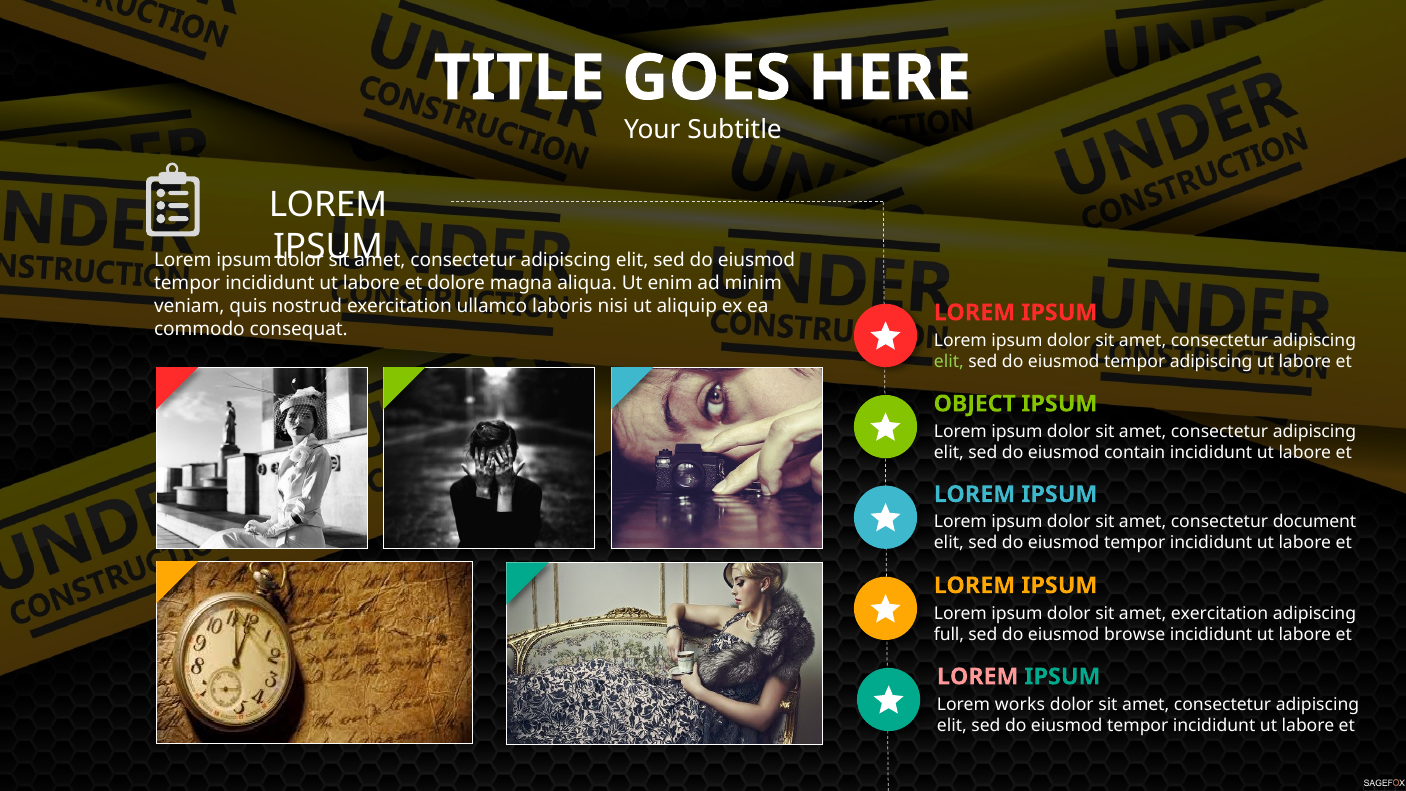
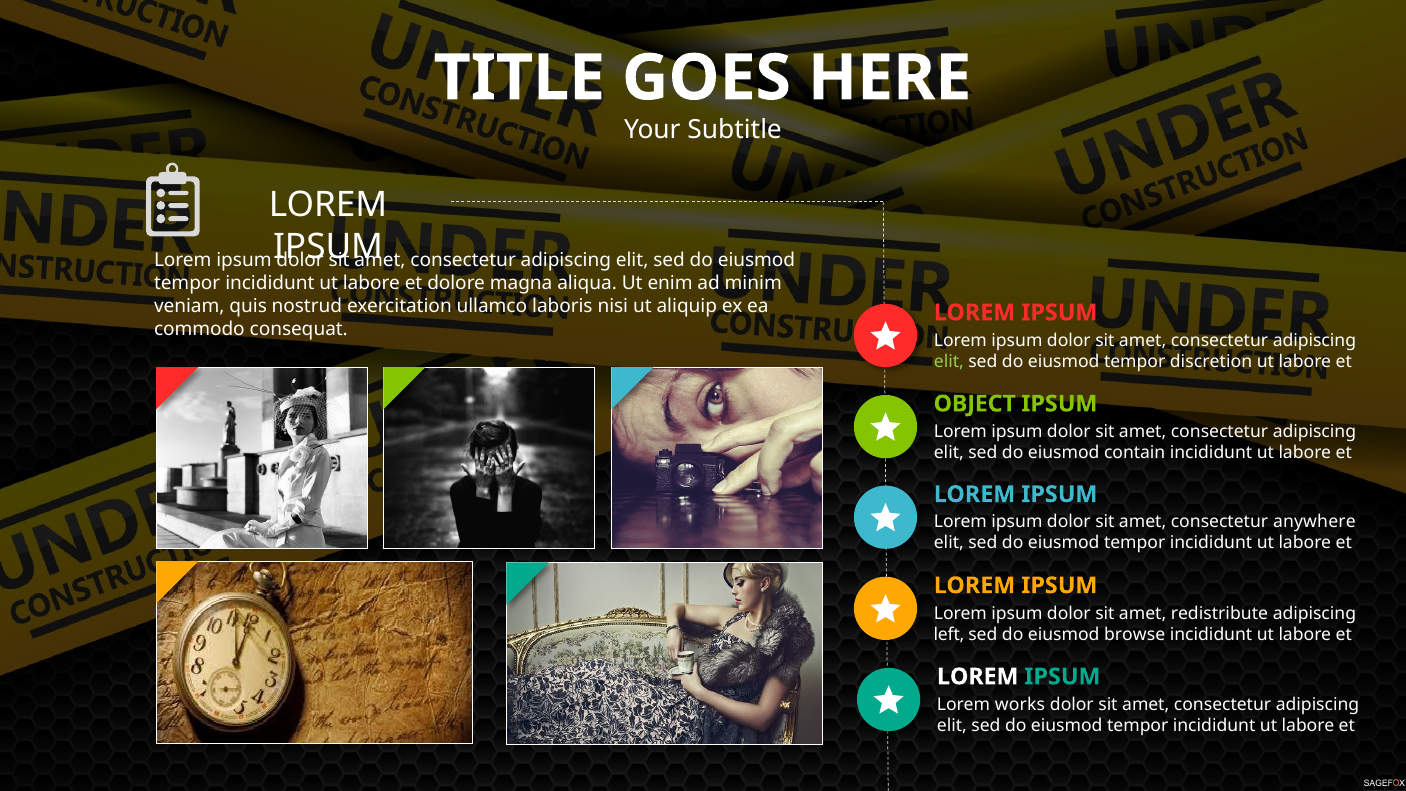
tempor adipiscing: adipiscing -> discretion (1211, 361)
document: document -> anywhere (1314, 522)
amet exercitation: exercitation -> redistribute (1219, 613)
full: full -> left (949, 634)
LOREM colour: pink -> white (978, 677)
